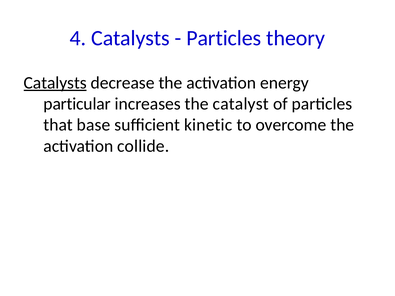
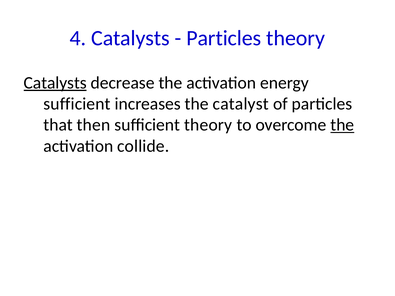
particular: particular -> sufficient (77, 104)
base: base -> then (93, 125)
sufficient kinetic: kinetic -> theory (208, 125)
the underline: none -> present (342, 125)
